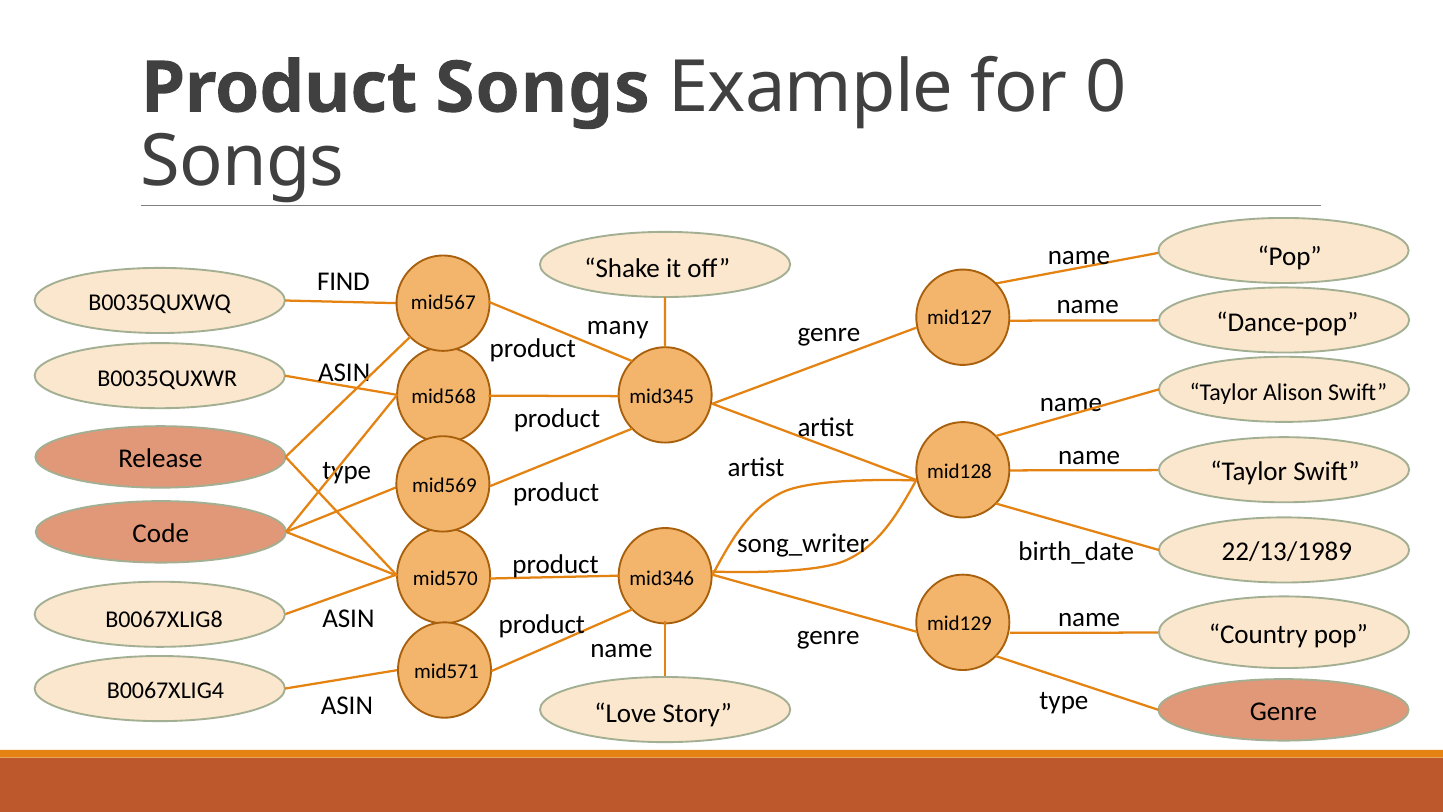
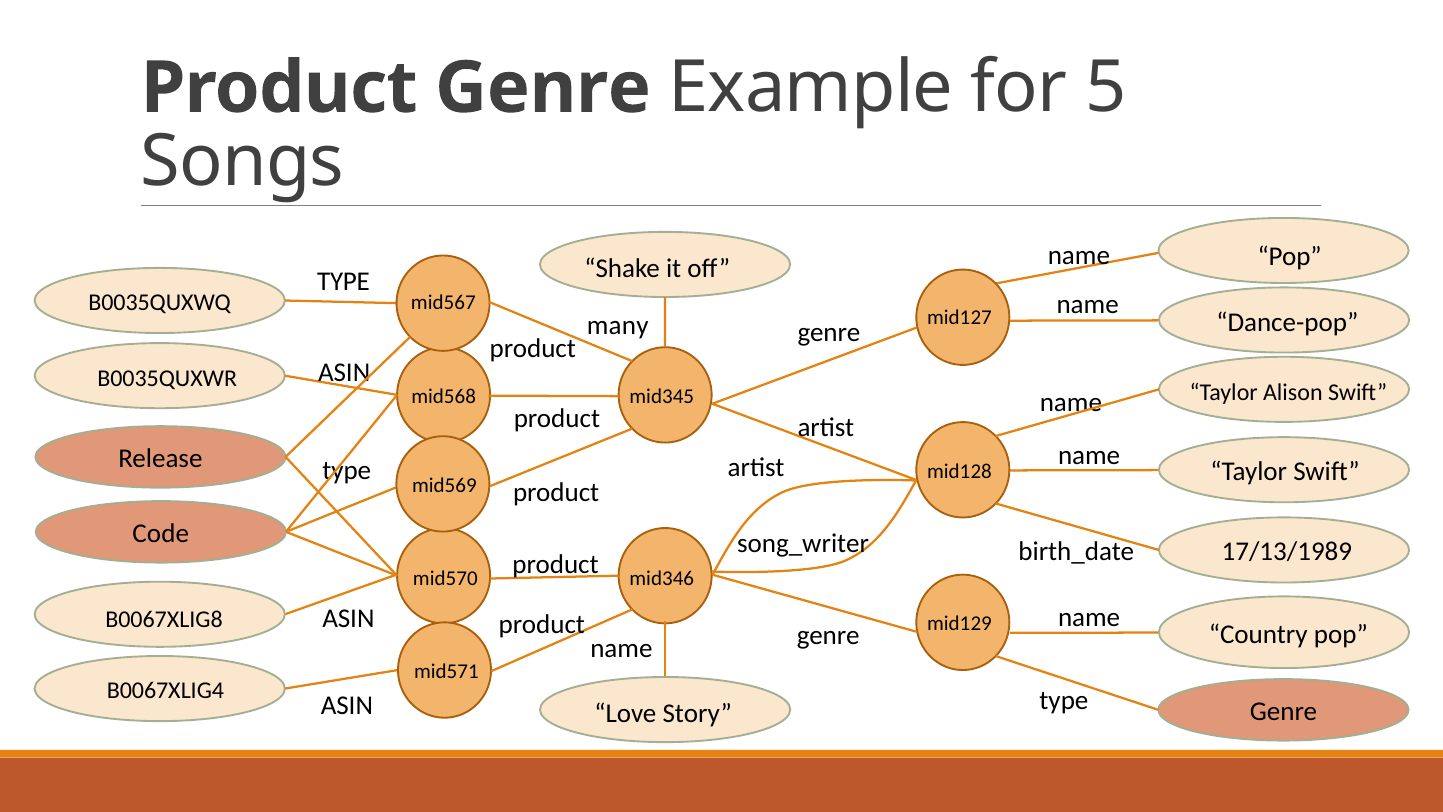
Product Songs: Songs -> Genre (543, 88)
0: 0 -> 5 (1106, 88)
FIND: FIND -> TYPE (343, 281)
22/13/1989: 22/13/1989 -> 17/13/1989 (1287, 552)
